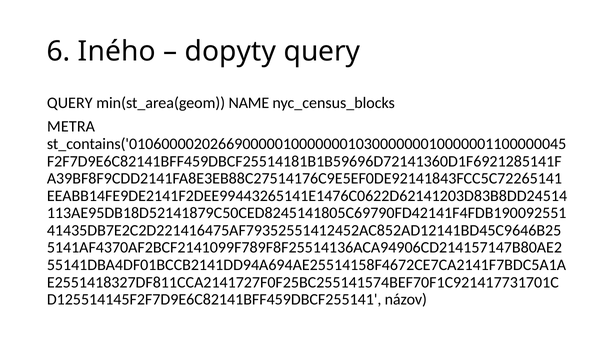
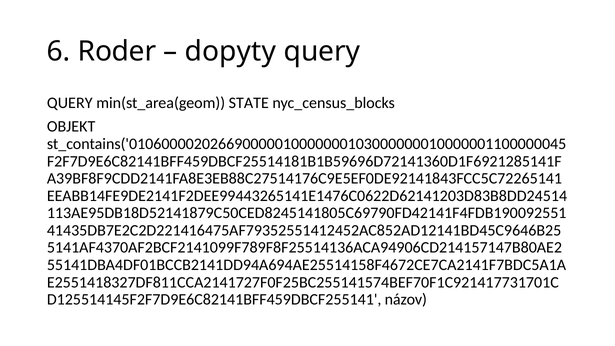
Iného: Iného -> Roder (117, 52)
NAME: NAME -> STATE (249, 103)
METRA: METRA -> OBJEKT (71, 127)
